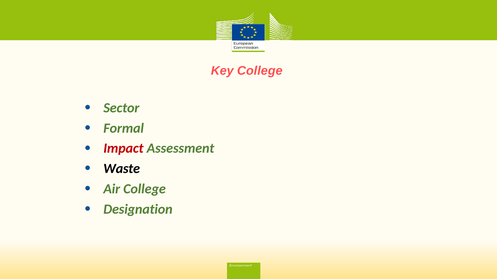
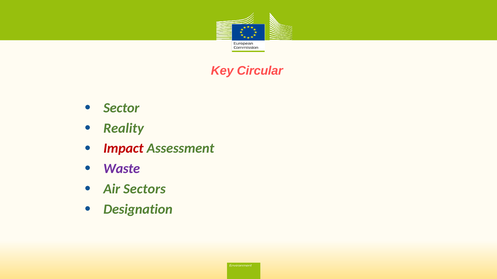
Key College: College -> Circular (260, 71)
Formal: Formal -> Reality (124, 128)
Waste colour: black -> purple (122, 169)
Air College: College -> Sectors (145, 189)
